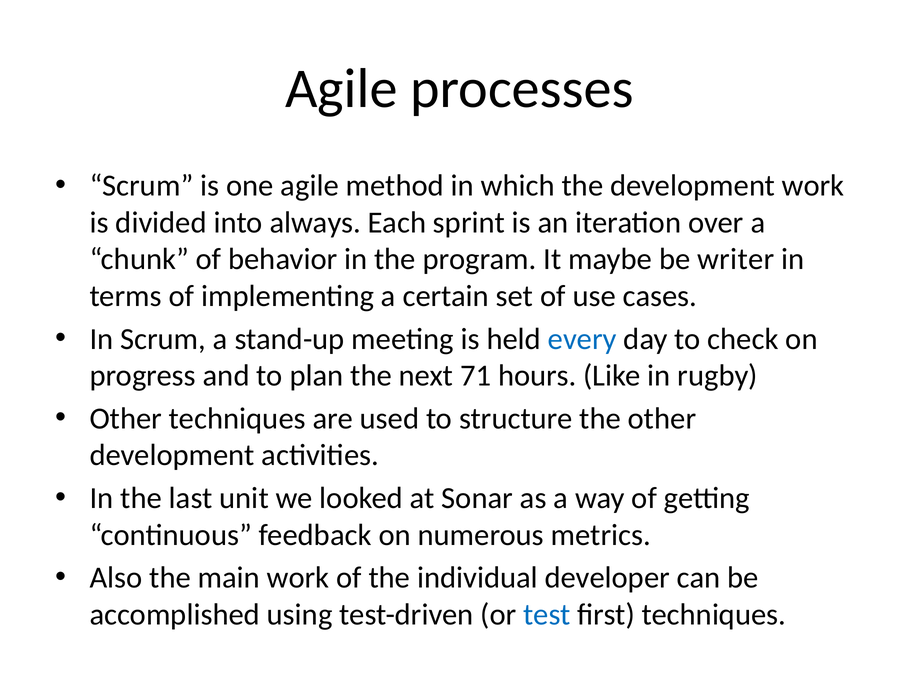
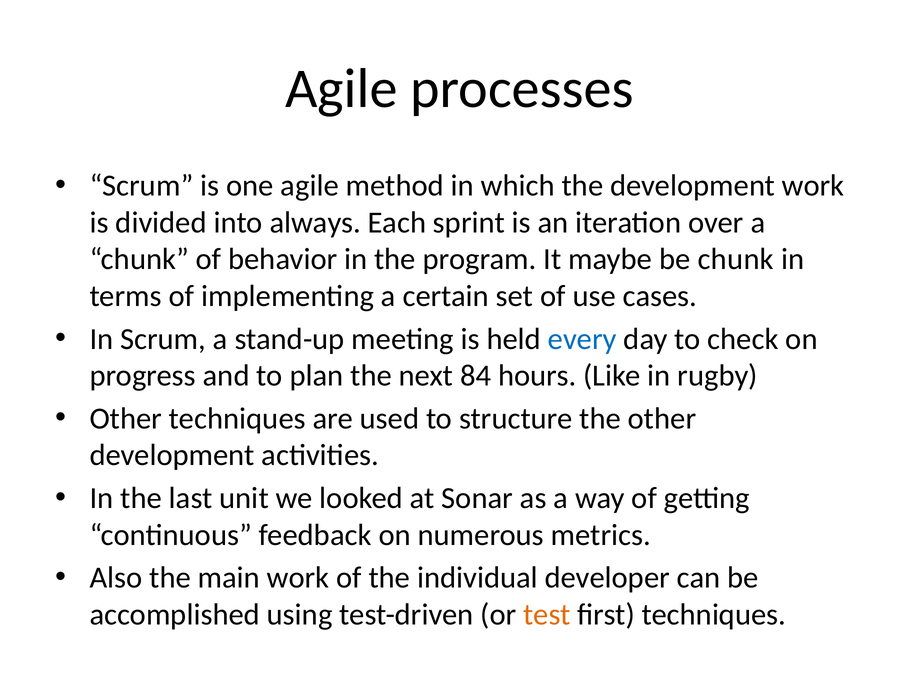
be writer: writer -> chunk (736, 259)
71: 71 -> 84 (476, 376)
test colour: blue -> orange (547, 615)
